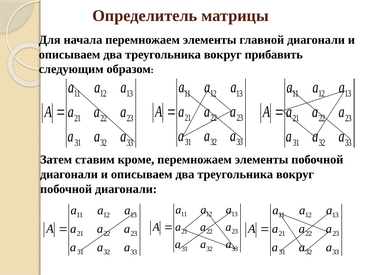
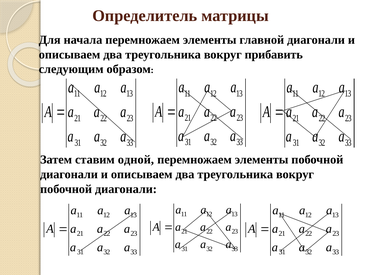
кроме: кроме -> одной (136, 159)
